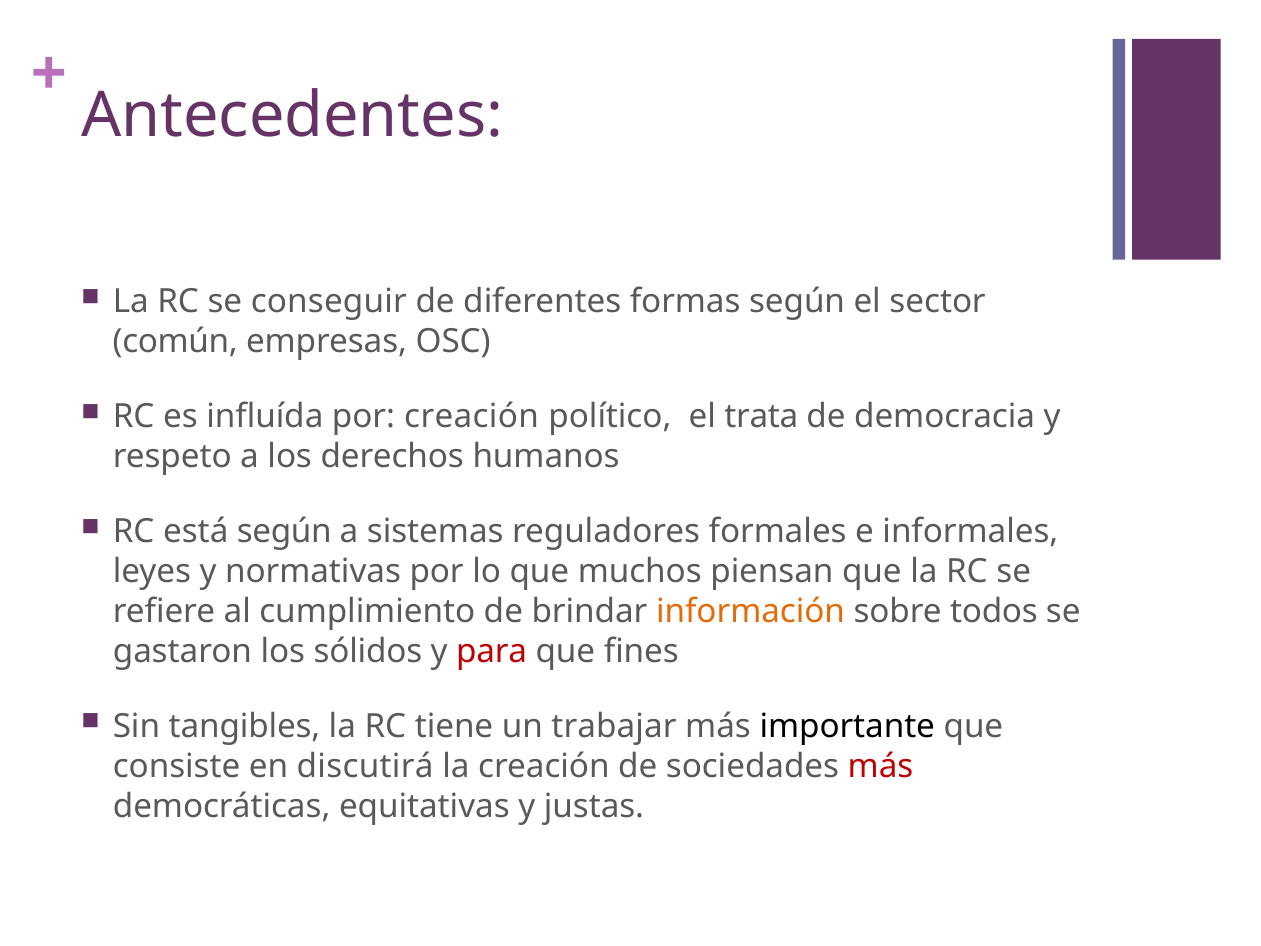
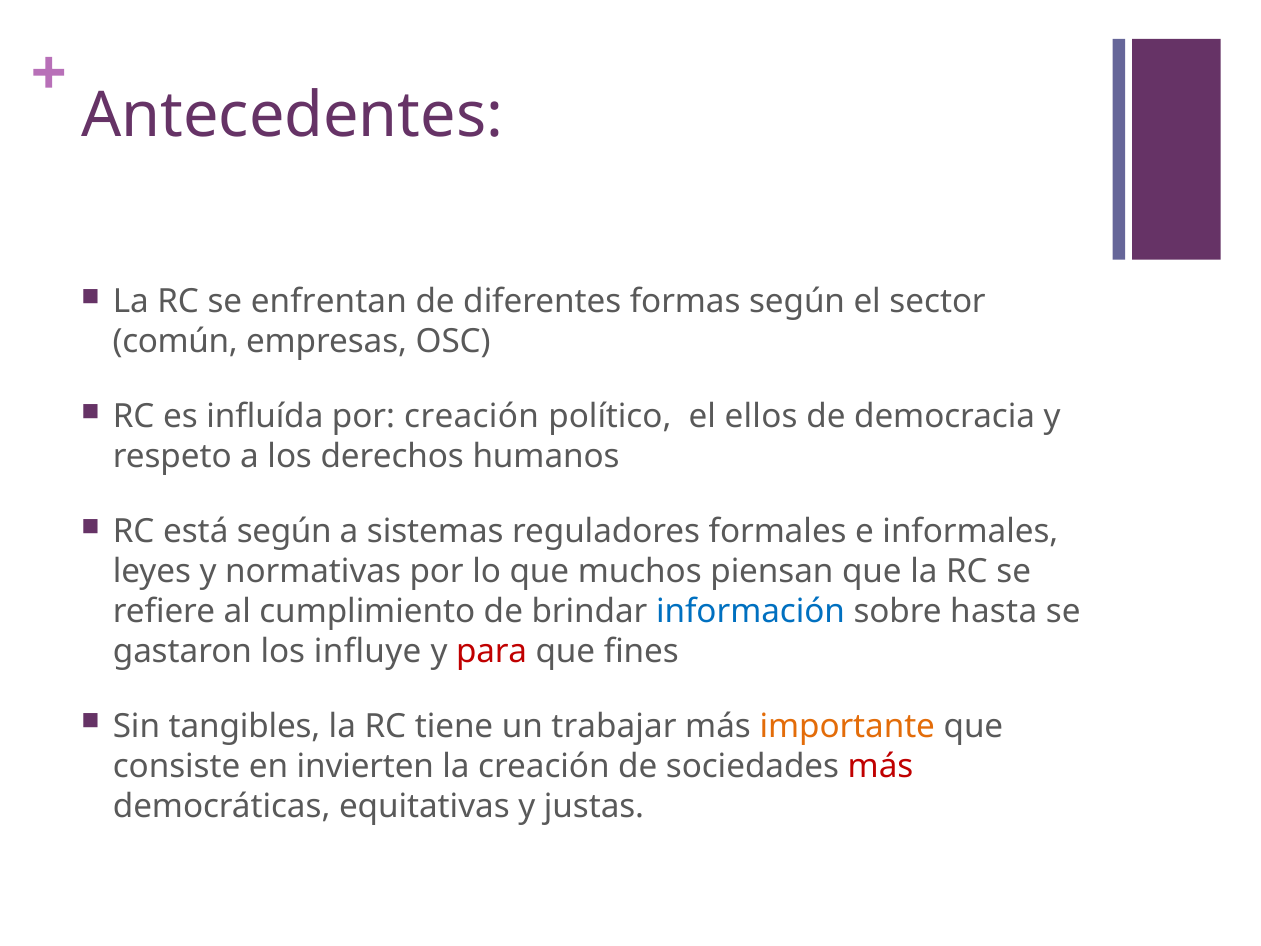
conseguir: conseguir -> enfrentan (329, 302)
trata: trata -> ellos (761, 417)
información colour: orange -> blue (751, 611)
todos: todos -> hasta (994, 611)
sólidos: sólidos -> influye (368, 651)
importante colour: black -> orange (847, 726)
discutirá: discutirá -> invierten (365, 766)
